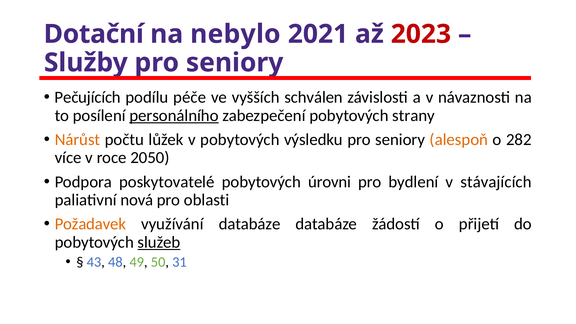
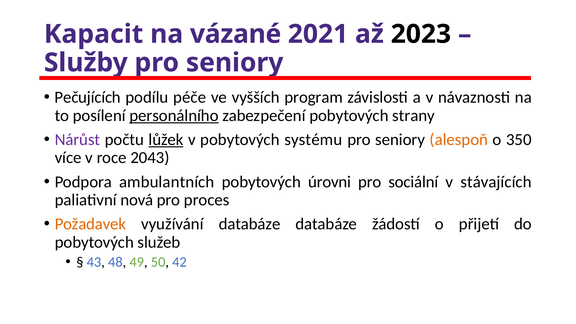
Dotační: Dotační -> Kapacit (94, 34)
nebylo: nebylo -> vázané (236, 34)
2023 colour: red -> black (421, 34)
schválen: schválen -> program (314, 97)
Nárůst colour: orange -> purple (77, 140)
lůžek underline: none -> present (166, 140)
výsledku: výsledku -> systému (313, 140)
282: 282 -> 350 (519, 140)
2050: 2050 -> 2043 (150, 158)
poskytovatelé: poskytovatelé -> ambulantních (167, 182)
bydlení: bydlení -> sociální (413, 182)
oblasti: oblasti -> proces (207, 200)
služeb underline: present -> none (159, 242)
31: 31 -> 42 (179, 262)
